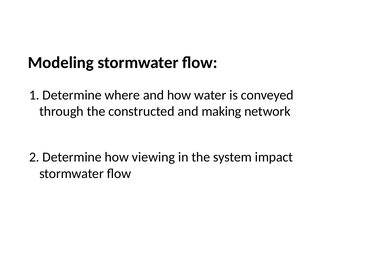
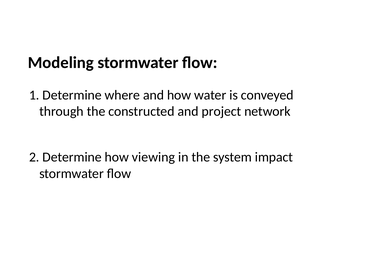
making: making -> project (221, 111)
